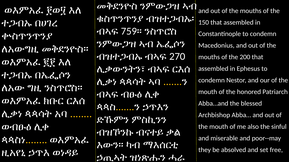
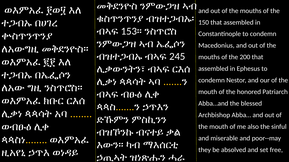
759: 759 -> 153 (129, 31)
270: 270 -> 245 (177, 57)
